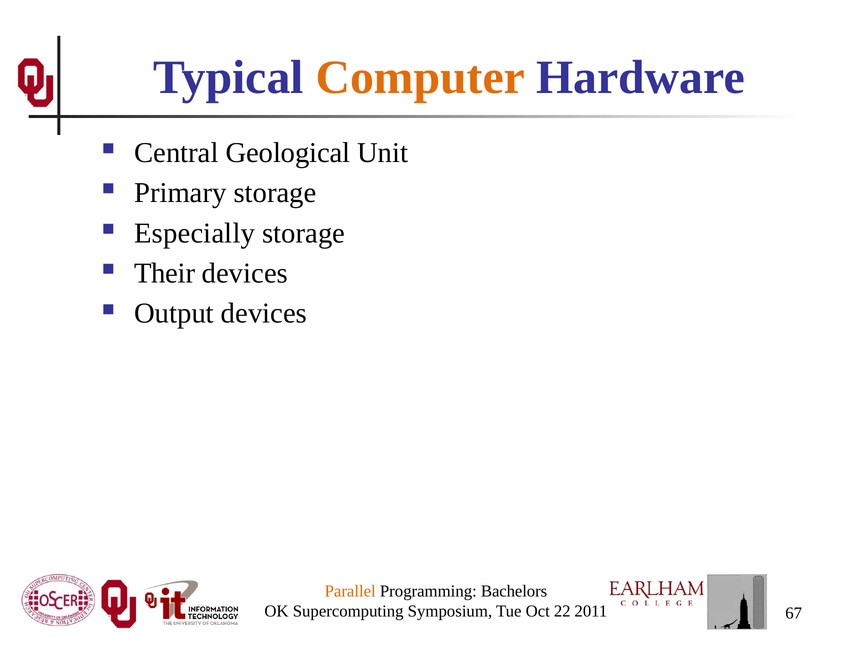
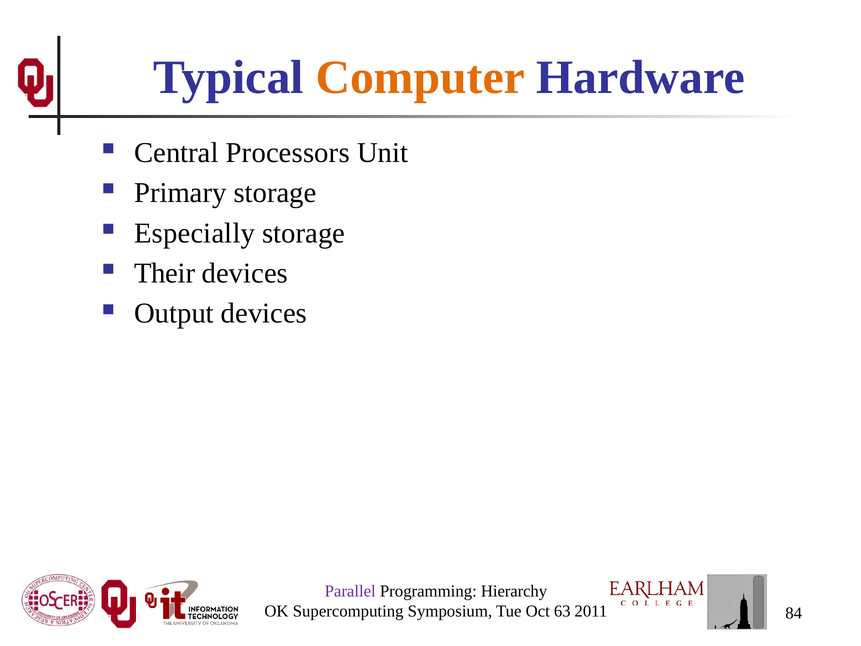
Geological: Geological -> Processors (288, 153)
Parallel colour: orange -> purple (350, 591)
Bachelors: Bachelors -> Hierarchy (514, 591)
22: 22 -> 63 (562, 611)
67: 67 -> 84 (794, 613)
